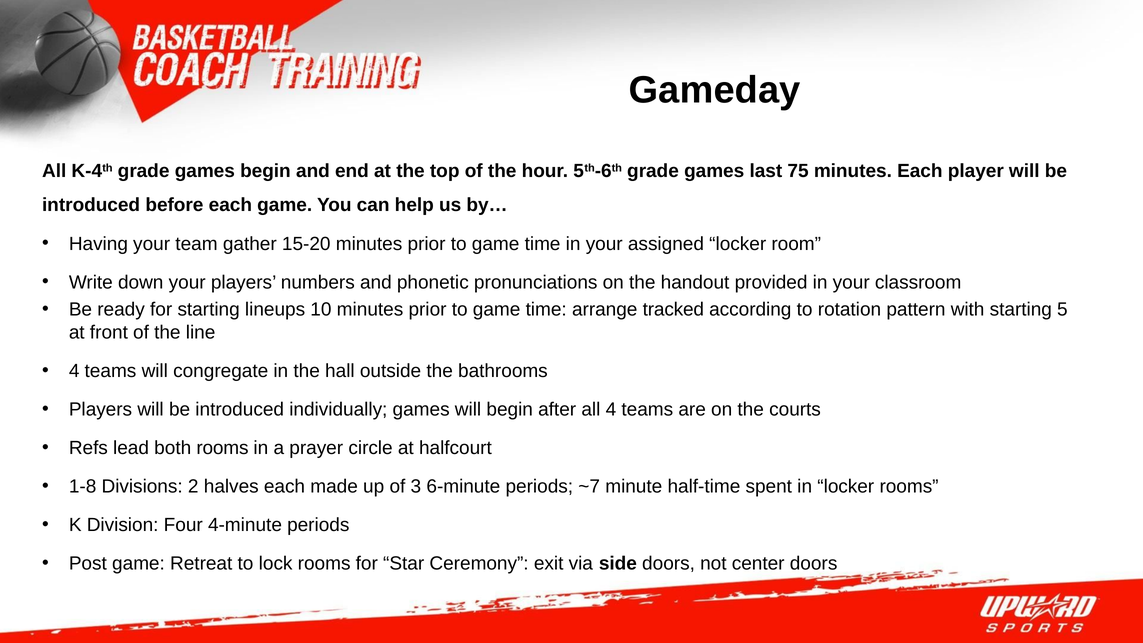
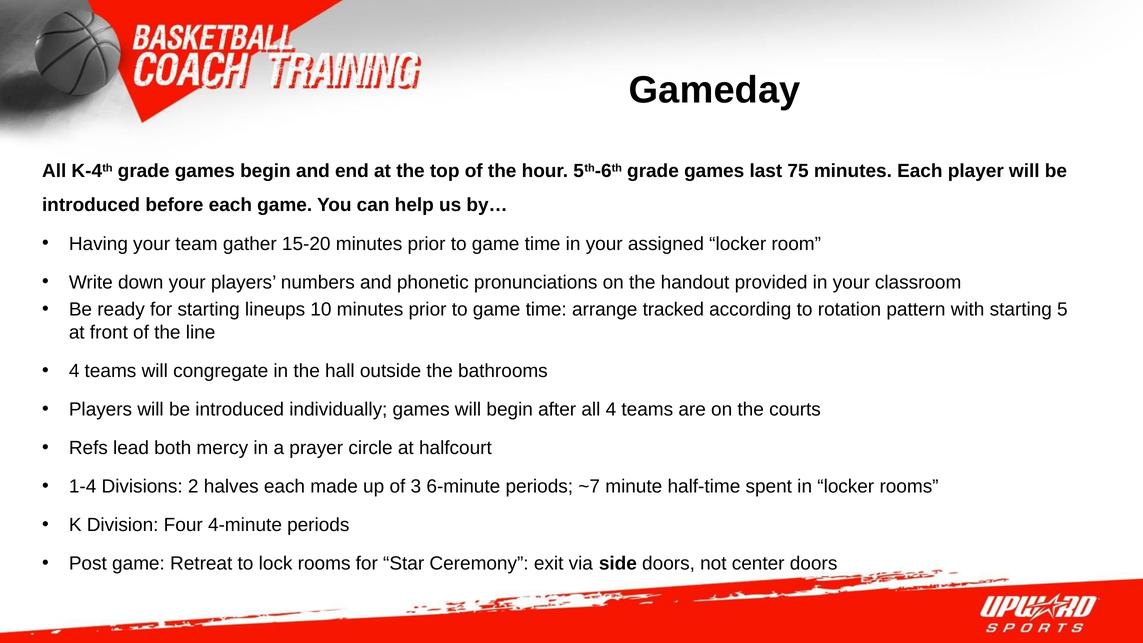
both rooms: rooms -> mercy (222, 448)
1-8: 1-8 -> 1-4 (83, 486)
